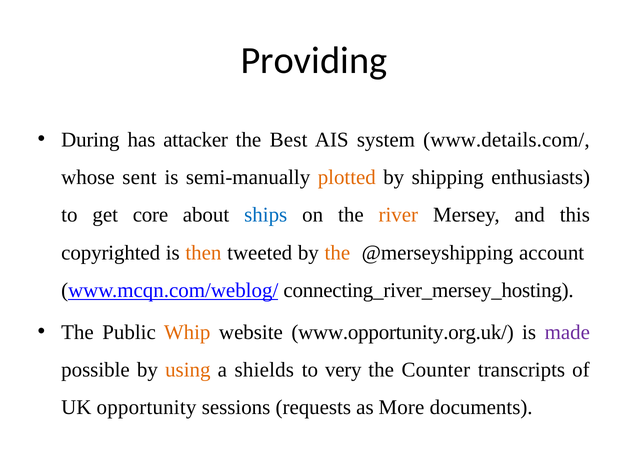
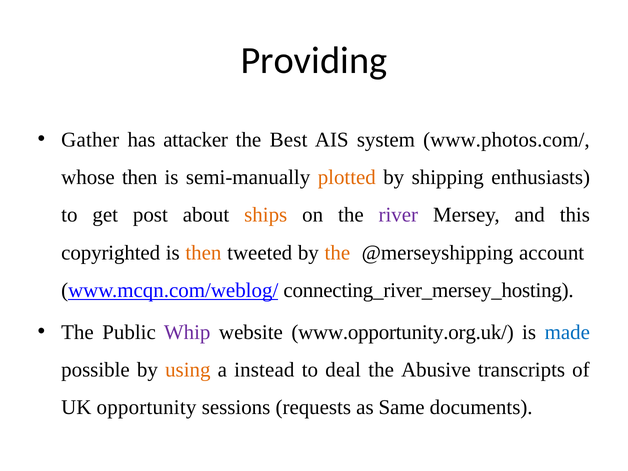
During: During -> Gather (90, 140)
www.details.com/: www.details.com/ -> www.photos.com/ (506, 140)
whose sent: sent -> then (140, 177)
core: core -> post (150, 215)
ships colour: blue -> orange (266, 215)
river colour: orange -> purple (398, 215)
Whip colour: orange -> purple (187, 332)
made colour: purple -> blue (567, 332)
shields: shields -> instead (264, 370)
very: very -> deal (343, 370)
Counter: Counter -> Abusive (436, 370)
More: More -> Same (402, 408)
